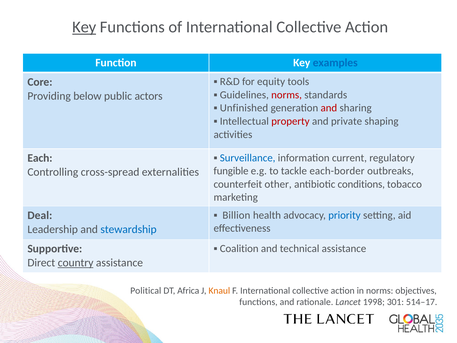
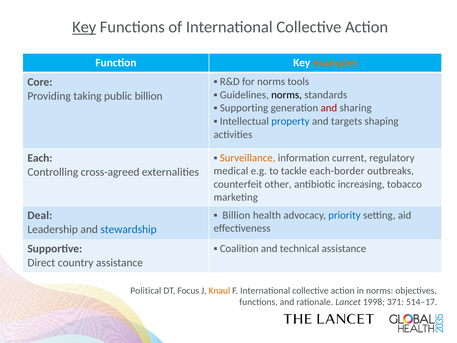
examples colour: blue -> orange (335, 63)
for equity: equity -> norms (271, 82)
norms colour: red -> black (287, 95)
below: below -> taking (87, 96)
public actors: actors -> billion (149, 96)
Unfinished: Unfinished -> Supporting (244, 108)
property colour: red -> blue (290, 121)
private: private -> targets (347, 121)
Surveillance colour: blue -> orange (248, 158)
fungible: fungible -> medical (231, 171)
cross-spread: cross-spread -> cross-agreed (110, 172)
conditions: conditions -> increasing (361, 184)
country underline: present -> none (76, 263)
Africa: Africa -> Focus (188, 290)
301: 301 -> 371 (395, 302)
